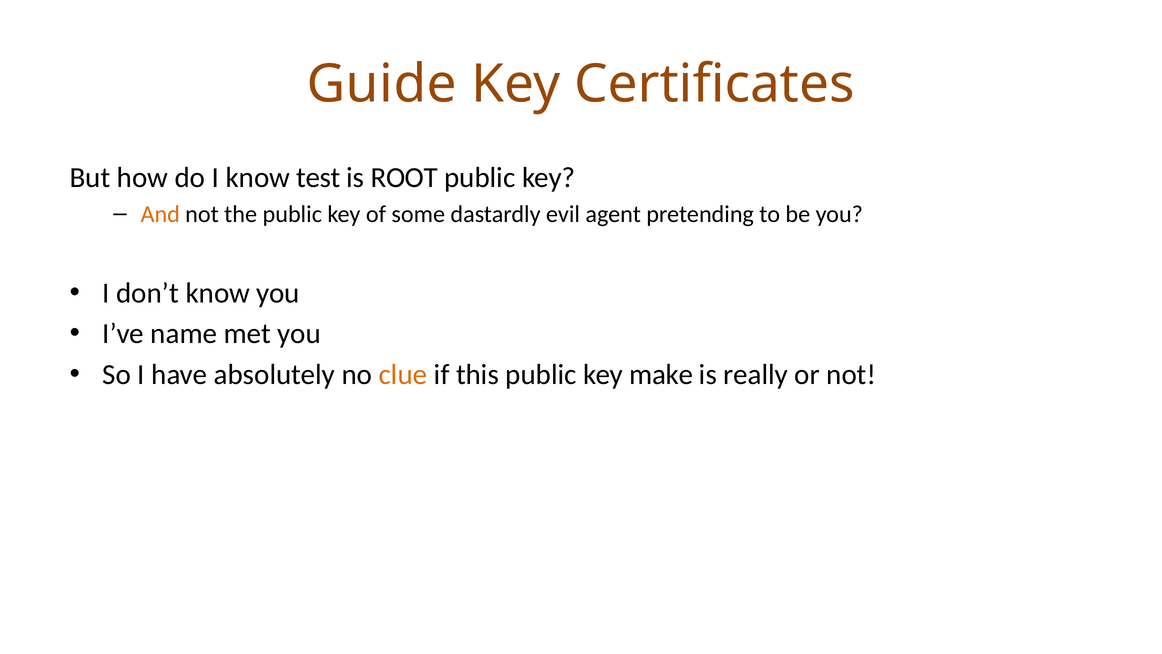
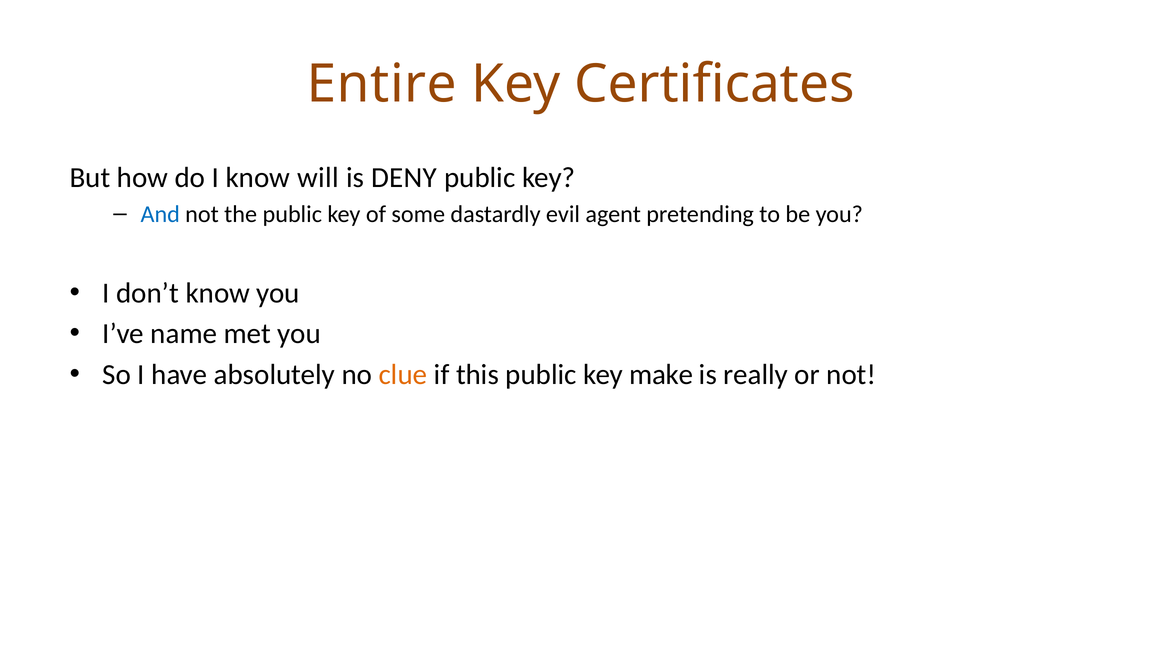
Guide: Guide -> Entire (382, 84)
test: test -> will (318, 178)
ROOT: ROOT -> DENY (404, 178)
And colour: orange -> blue (160, 214)
